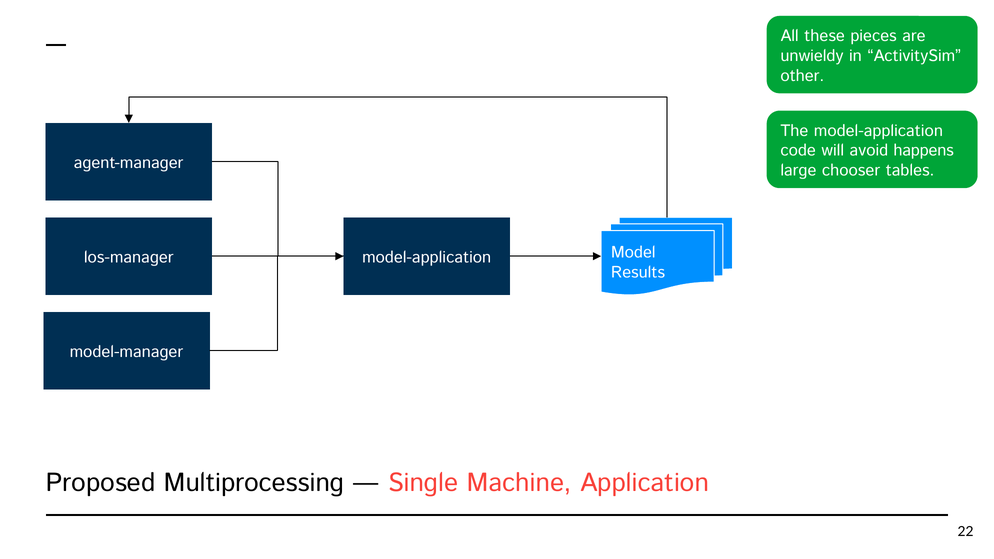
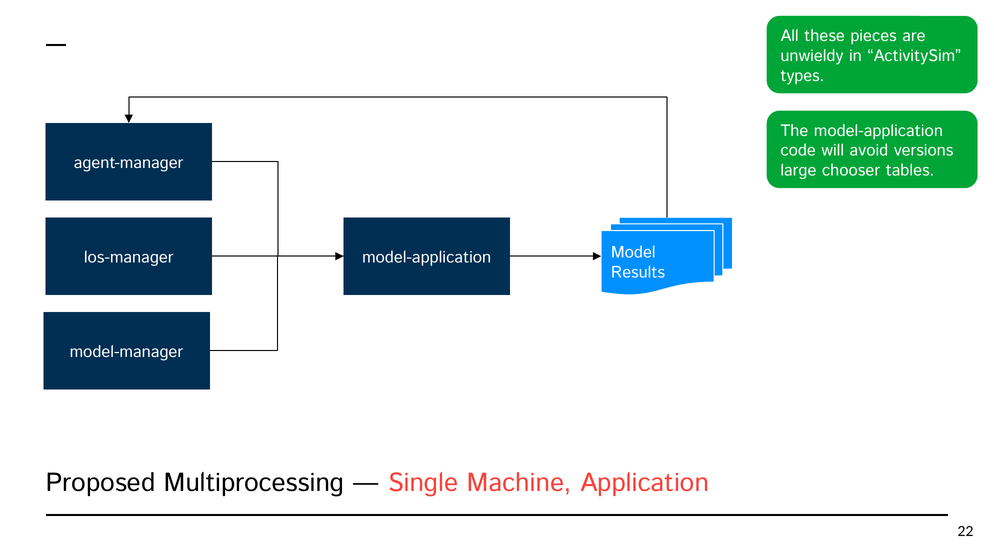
other: other -> types (802, 76)
happens: happens -> versions (924, 151)
